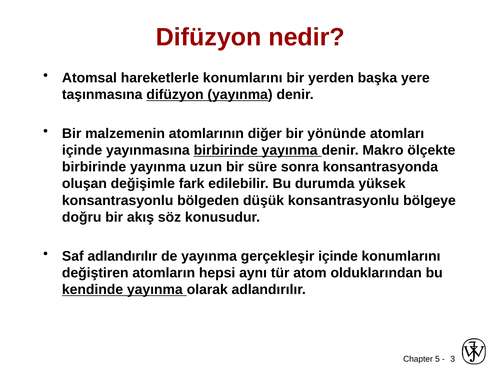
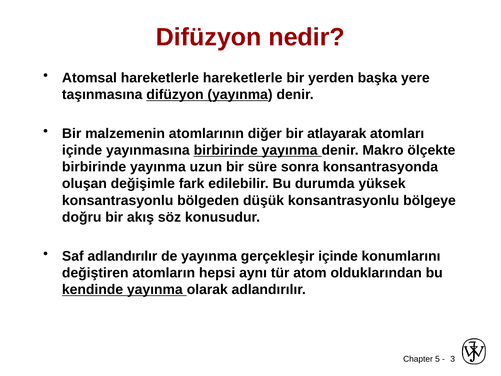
hareketlerle konumlarını: konumlarını -> hareketlerle (243, 78)
yönünde: yönünde -> atlayarak (337, 133)
